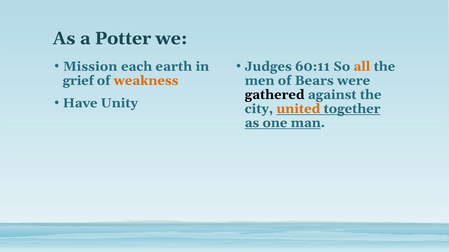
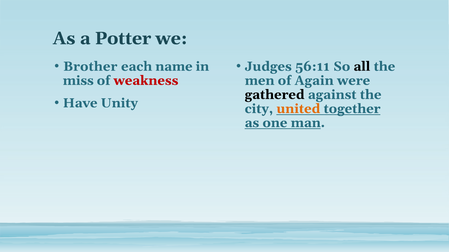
Mission: Mission -> Brother (90, 67)
earth: earth -> name (174, 67)
60:11: 60:11 -> 56:11 (312, 67)
all colour: orange -> black (362, 67)
grief: grief -> miss (78, 81)
weakness colour: orange -> red (146, 81)
Bears: Bears -> Again (314, 81)
